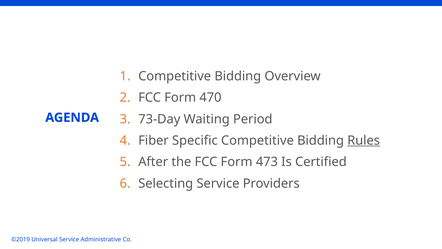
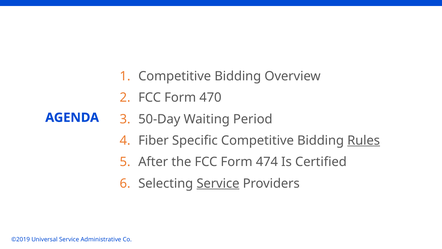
73-Day: 73-Day -> 50-Day (159, 119)
473: 473 -> 474 (267, 162)
Service underline: none -> present (218, 183)
